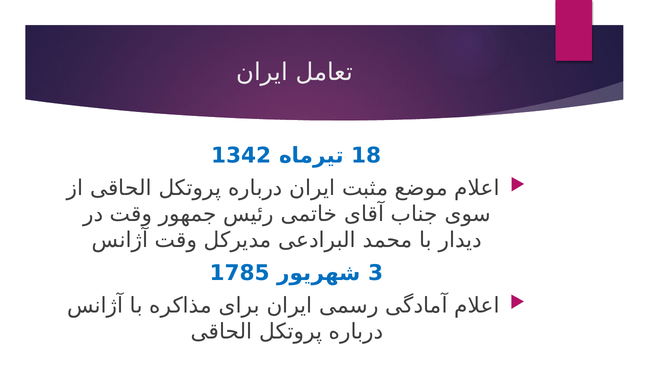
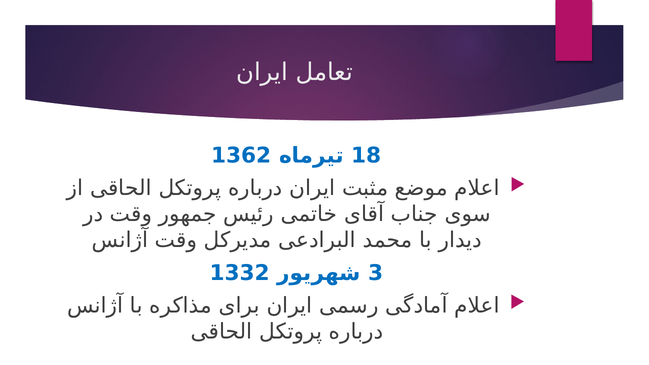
1342: 1342 -> 1362 (241, 156)
1785: 1785 -> 1332 (240, 273)
